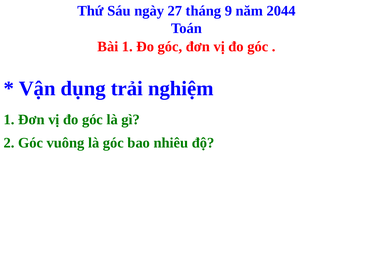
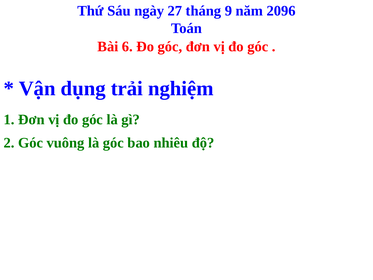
2044: 2044 -> 2096 (281, 11)
Bài 1: 1 -> 6 (127, 47)
